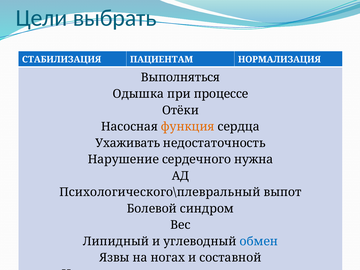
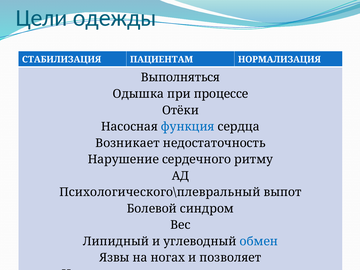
выбрать: выбрать -> одежды (115, 18)
функция colour: orange -> blue (188, 127)
Ухаживать: Ухаживать -> Возникает (128, 143)
нужна: нужна -> ритму (254, 159)
составной: составной -> позволяет (230, 258)
